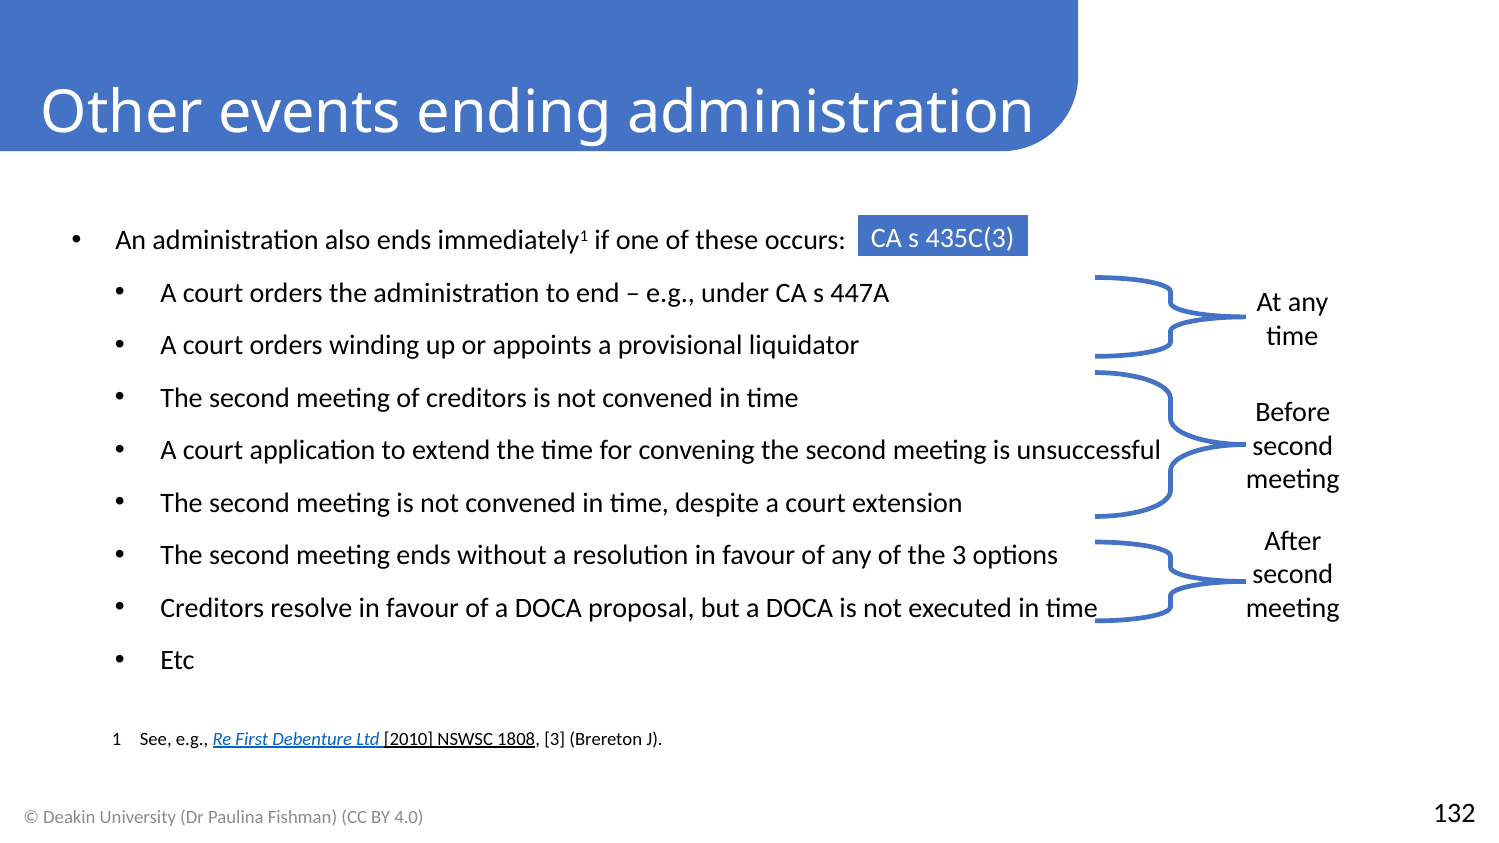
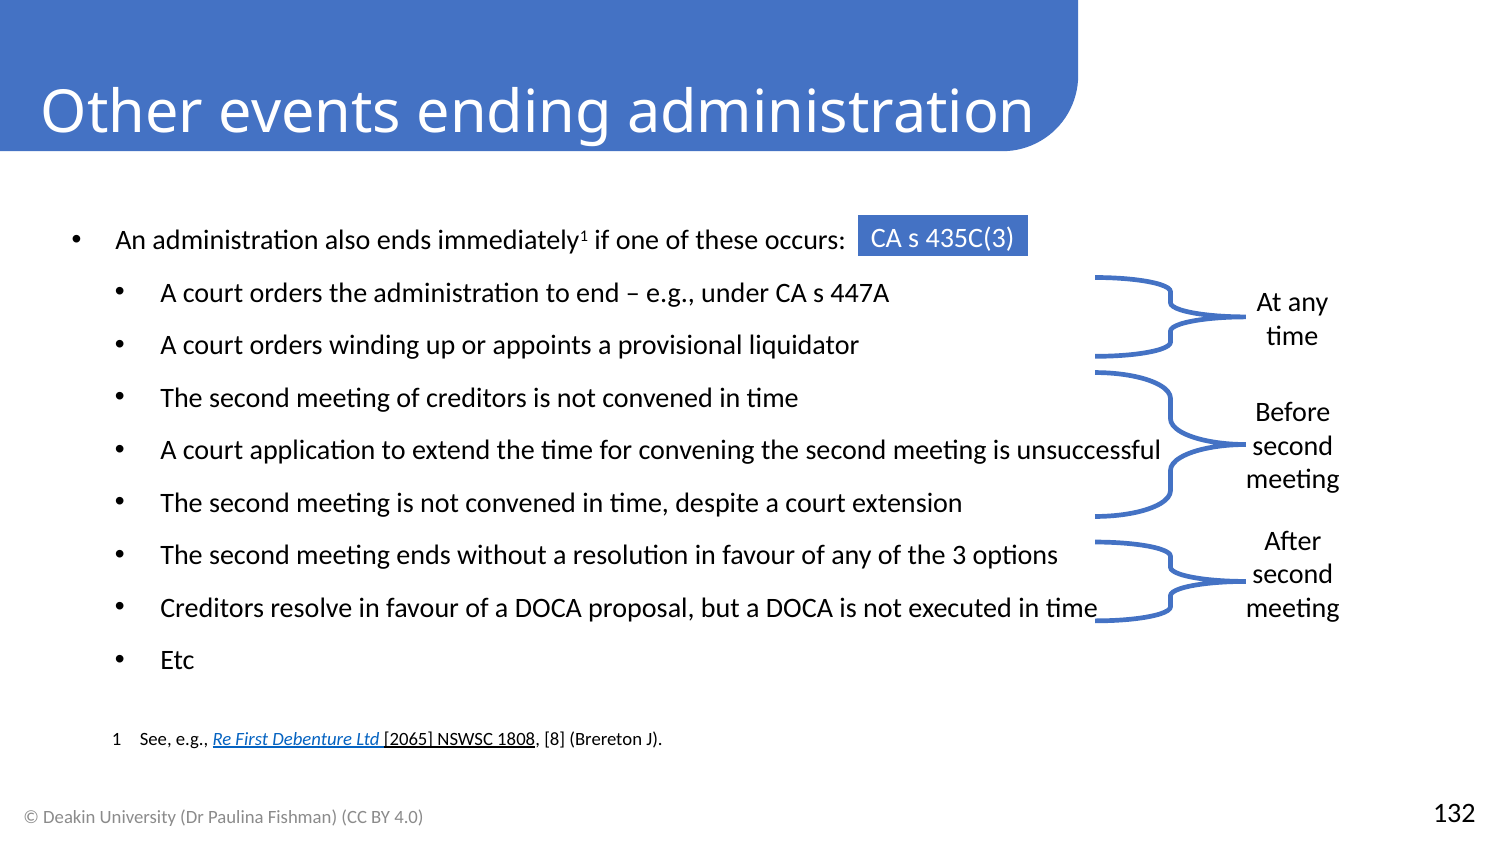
2010: 2010 -> 2065 (409, 739)
1808 3: 3 -> 8 (555, 739)
